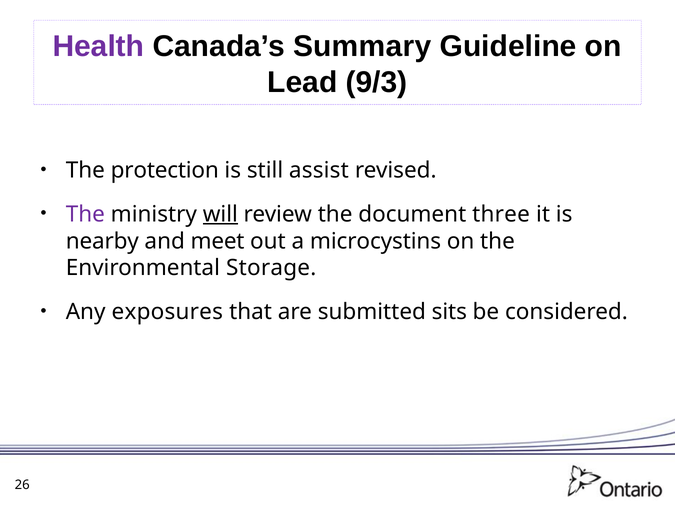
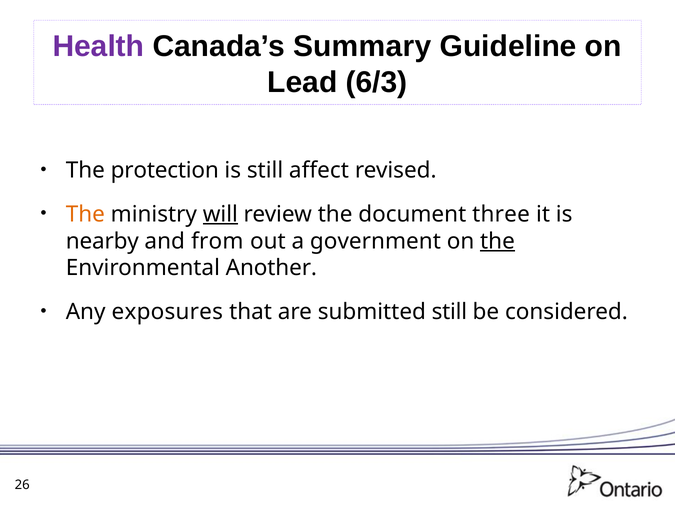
9/3: 9/3 -> 6/3 (377, 83)
assist: assist -> affect (319, 170)
The colour: purple -> orange (85, 214)
meet: meet -> from (217, 241)
microcystins: microcystins -> government (375, 241)
the underline: none -> present (497, 241)
Storage: Storage -> Another (271, 268)
submitted sits: sits -> still (449, 312)
